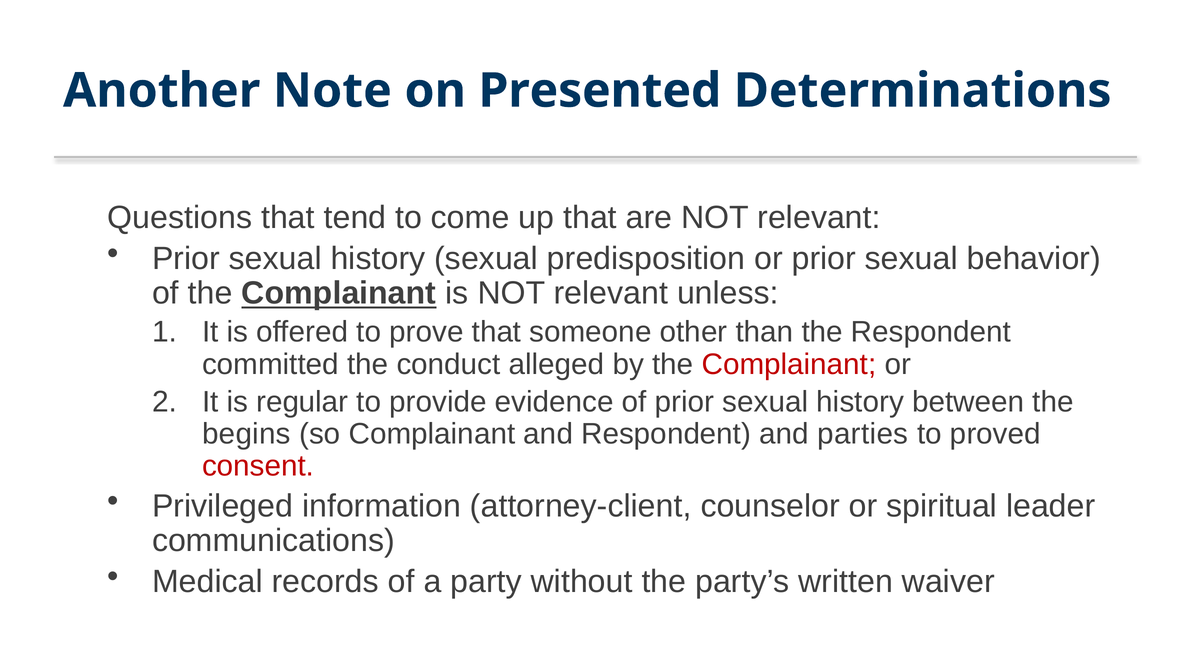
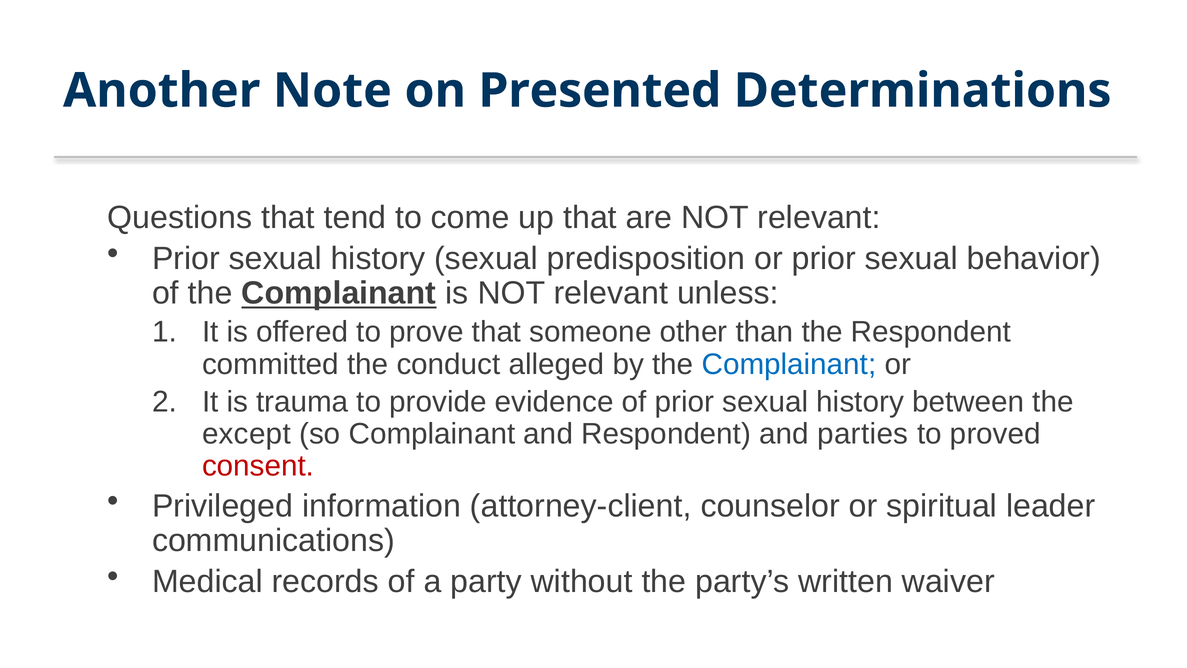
Complainant colour: red -> blue (789, 364)
regular: regular -> trauma (302, 402)
begins: begins -> except (246, 434)
